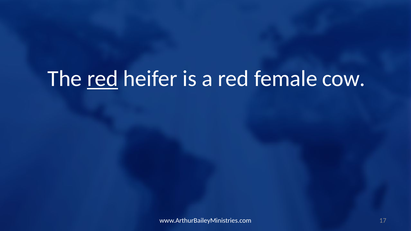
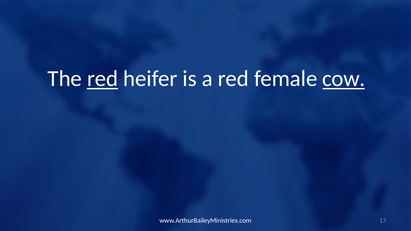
cow underline: none -> present (344, 79)
